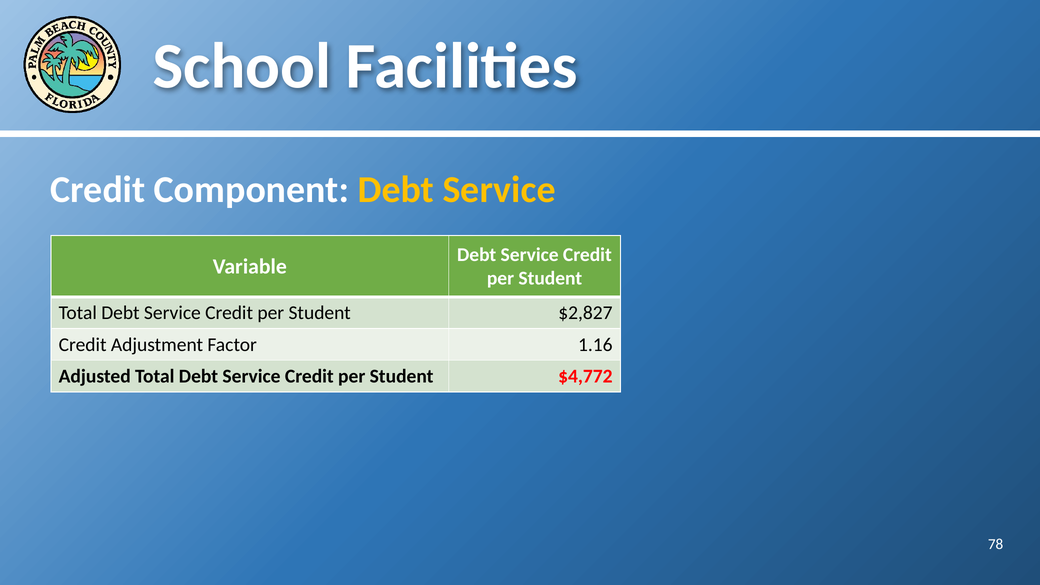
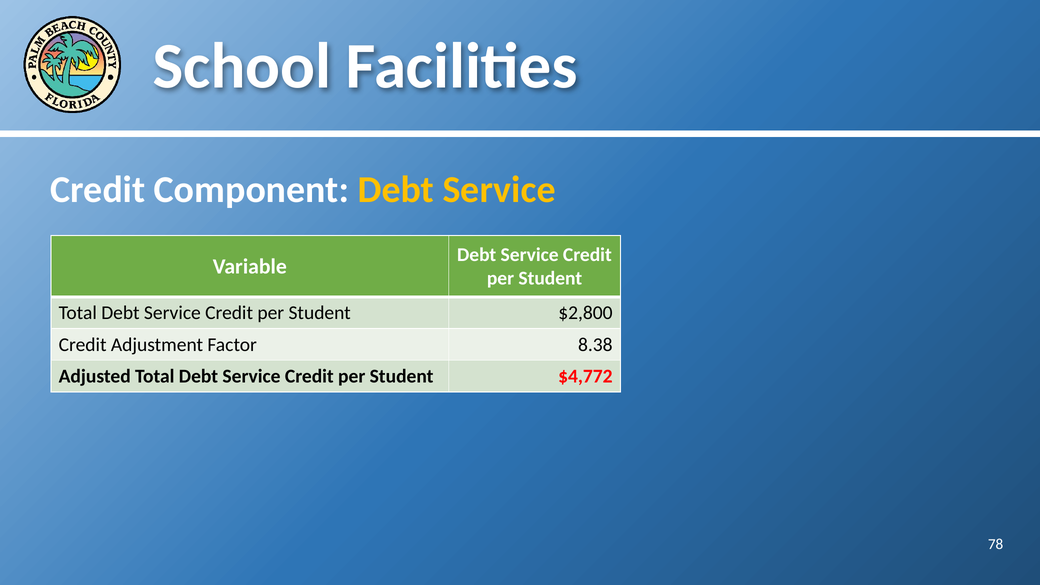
$2,827: $2,827 -> $2,800 (585, 313)
1.16: 1.16 -> 8.38 (595, 345)
